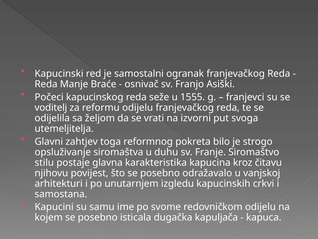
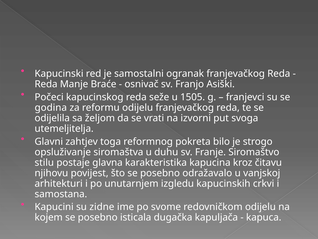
1555: 1555 -> 1505 (193, 97)
voditelj: voditelj -> godina (51, 107)
samu: samu -> zidne (102, 207)
